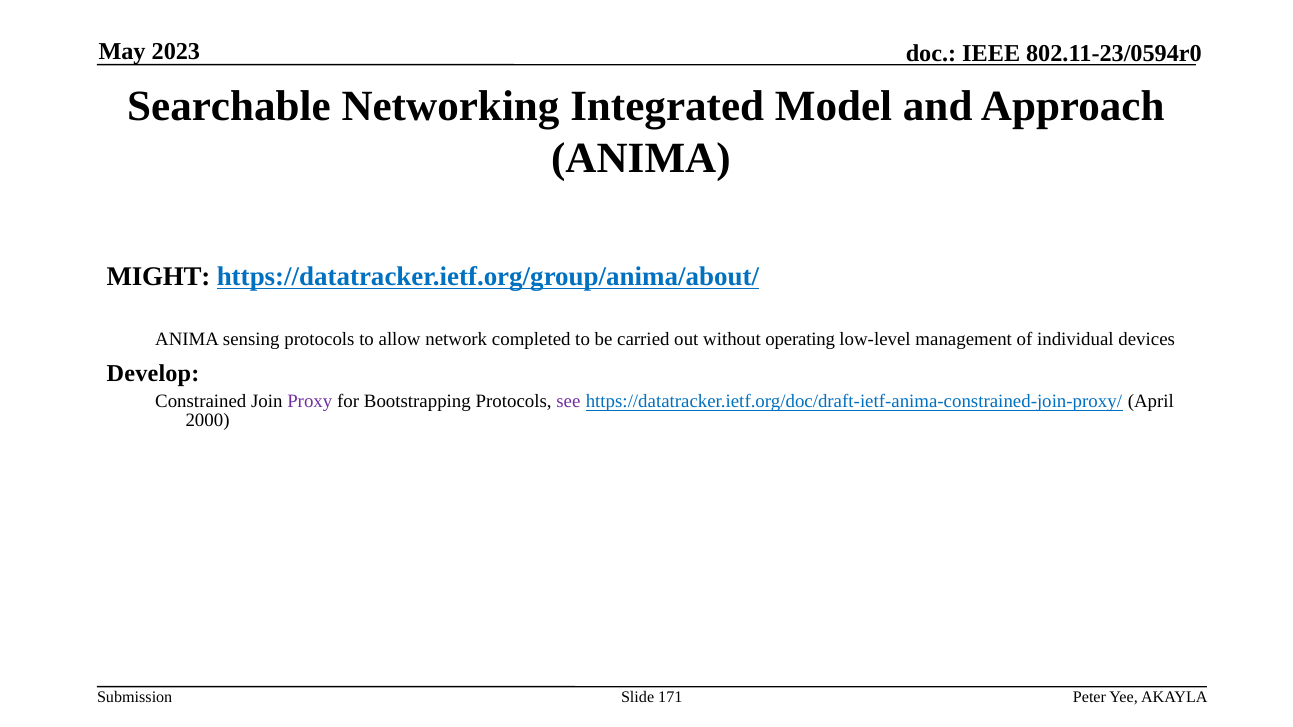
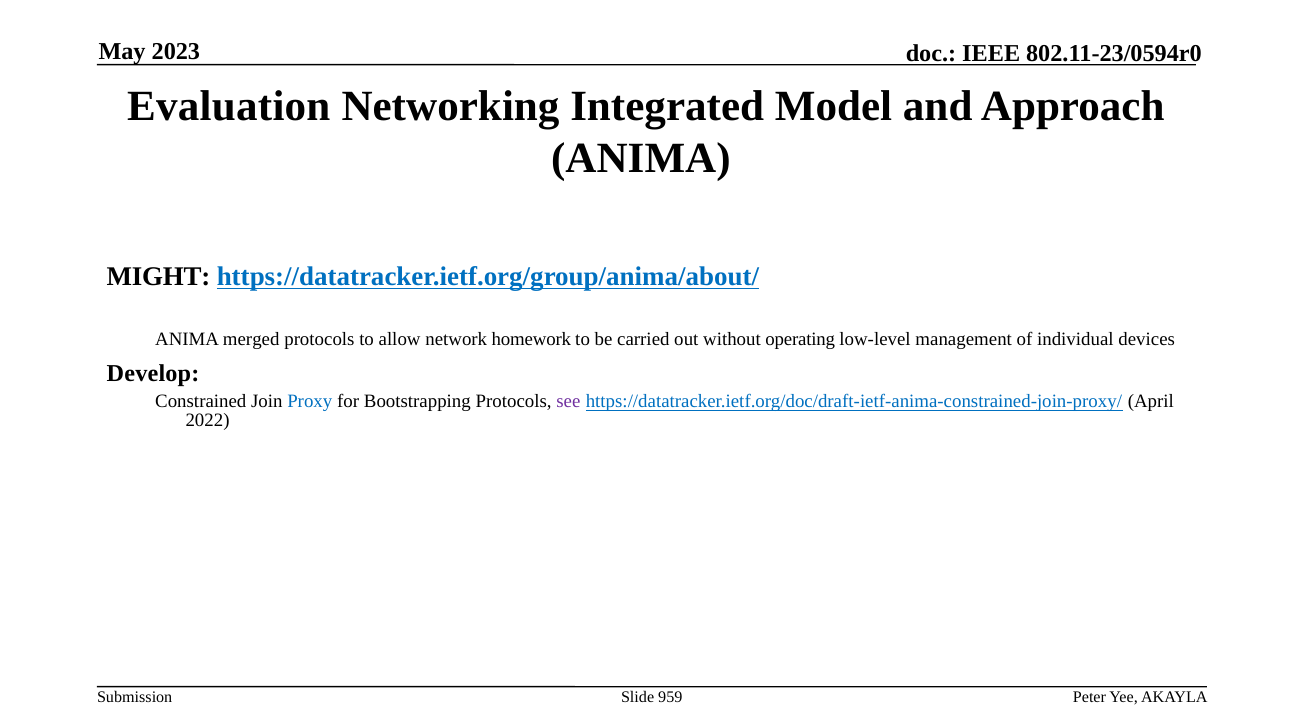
Searchable: Searchable -> Evaluation (229, 106)
sensing: sensing -> merged (251, 340)
completed: completed -> homework (531, 340)
Proxy colour: purple -> blue (310, 402)
2000: 2000 -> 2022 (208, 420)
171: 171 -> 959 (670, 698)
